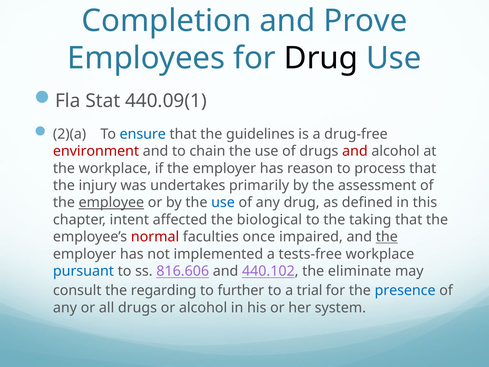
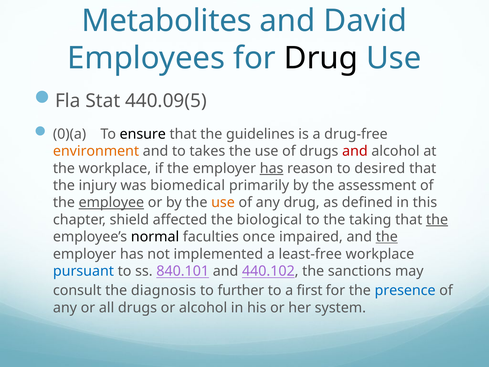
Completion: Completion -> Metabolites (167, 21)
Prove: Prove -> David (365, 21)
440.09(1: 440.09(1 -> 440.09(5 (166, 101)
2)(a: 2)(a -> 0)(a (70, 134)
ensure colour: blue -> black (143, 134)
environment colour: red -> orange (96, 151)
chain: chain -> takes (207, 151)
has underline: none -> present (272, 168)
process: process -> desired (380, 168)
undertakes: undertakes -> biomedical (188, 185)
use colour: blue -> orange (223, 202)
intent: intent -> shield (129, 220)
the underline: none -> present (437, 220)
normal colour: red -> black (155, 237)
tests-free: tests-free -> least-free (310, 254)
816.606: 816.606 -> 840.101 (183, 271)
eliminate: eliminate -> sanctions (360, 271)
regarding: regarding -> diagnosis (164, 290)
trial: trial -> first (310, 290)
